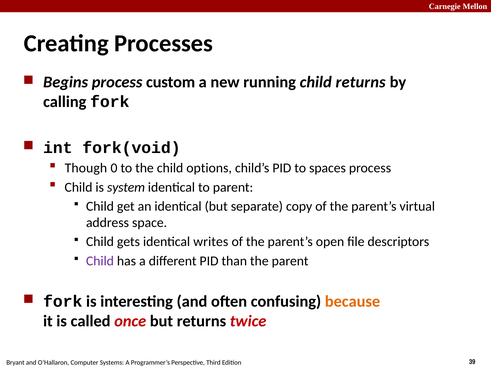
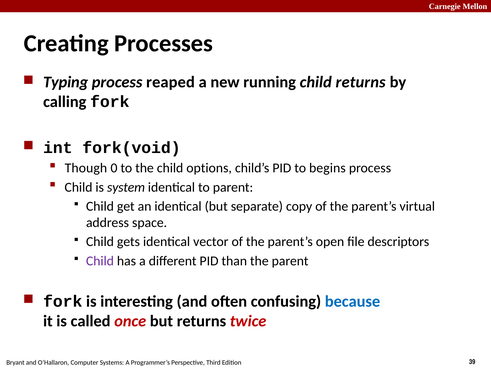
Begins: Begins -> Typing (66, 82)
custom: custom -> reaped (170, 82)
spaces: spaces -> begins (327, 168)
writes: writes -> vector (211, 242)
because colour: orange -> blue (353, 302)
